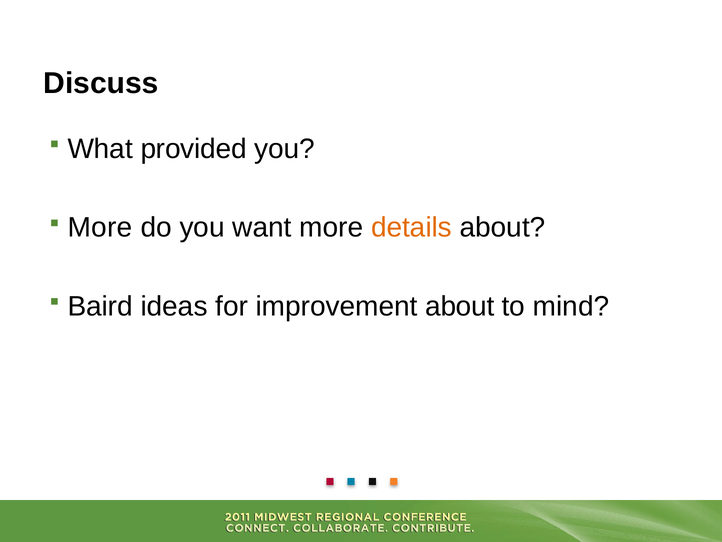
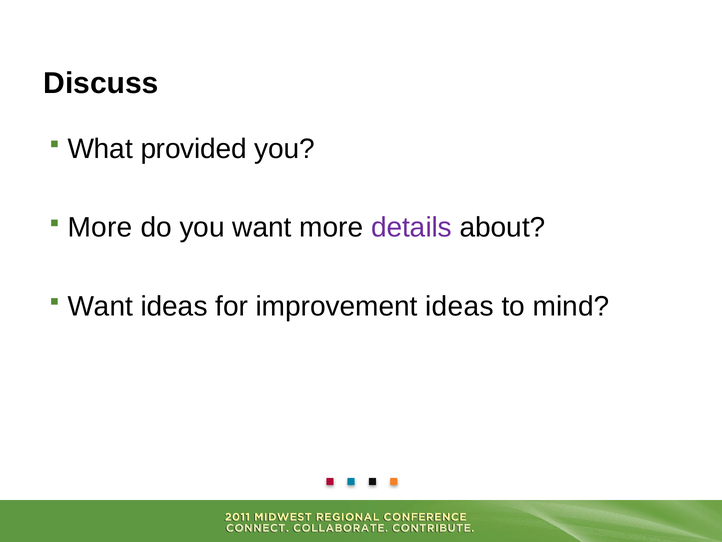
details colour: orange -> purple (412, 227)
Baird: Baird -> Want (100, 306)
improvement about: about -> ideas (460, 306)
